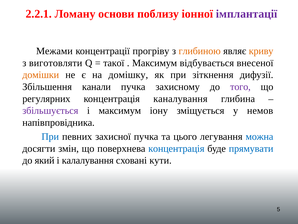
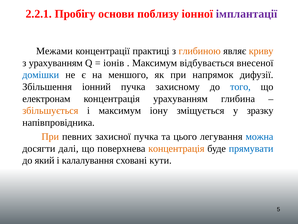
Ломану: Ломану -> Пробігу (75, 14)
прогріву: прогріву -> практиці (151, 51)
з виготовляти: виготовляти -> урахуванням (56, 63)
такої: такої -> іонів (114, 63)
домішки colour: orange -> blue (41, 75)
домішку: домішку -> меншого (128, 75)
зіткнення: зіткнення -> напрямок (213, 75)
канали: канали -> іонний (96, 87)
того colour: purple -> blue (240, 87)
регулярних: регулярних -> електронам (46, 99)
концентрація каналування: каналування -> урахуванням (180, 99)
збільшується colour: purple -> orange (50, 110)
немов: немов -> зразку (260, 110)
При colour: blue -> orange (50, 136)
змін: змін -> далі (68, 148)
концентрація colour: blue -> orange (176, 148)
